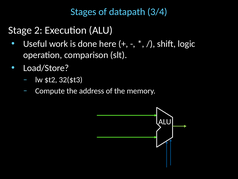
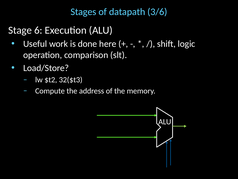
3/4: 3/4 -> 3/6 (157, 12)
2: 2 -> 6 (38, 30)
